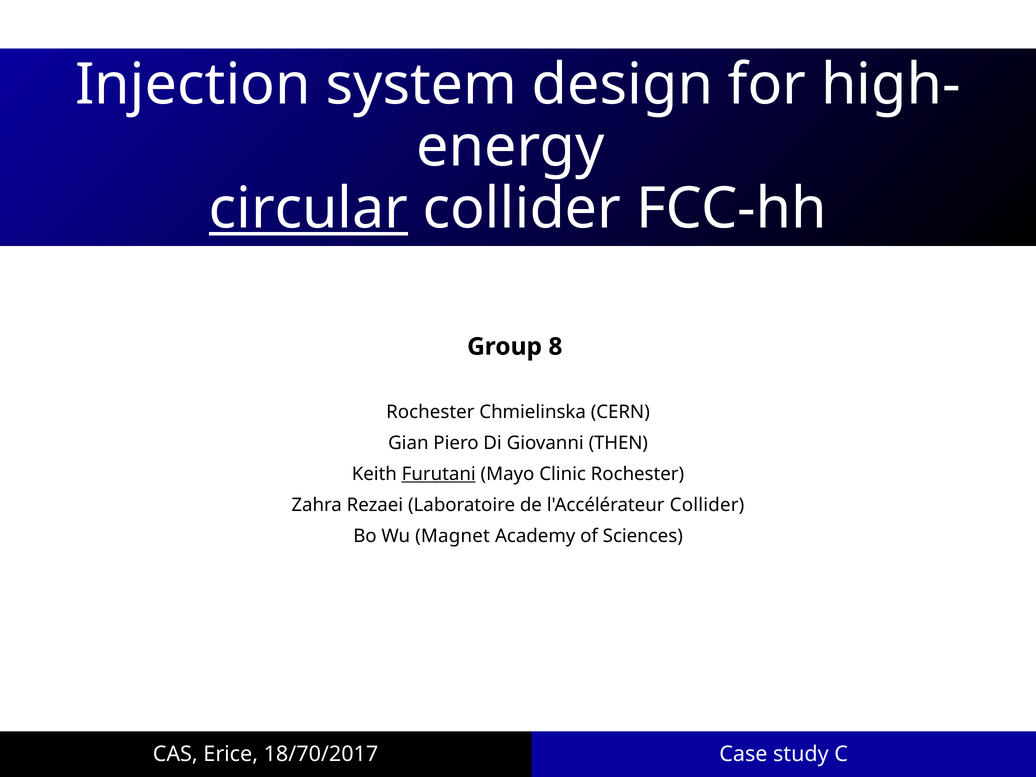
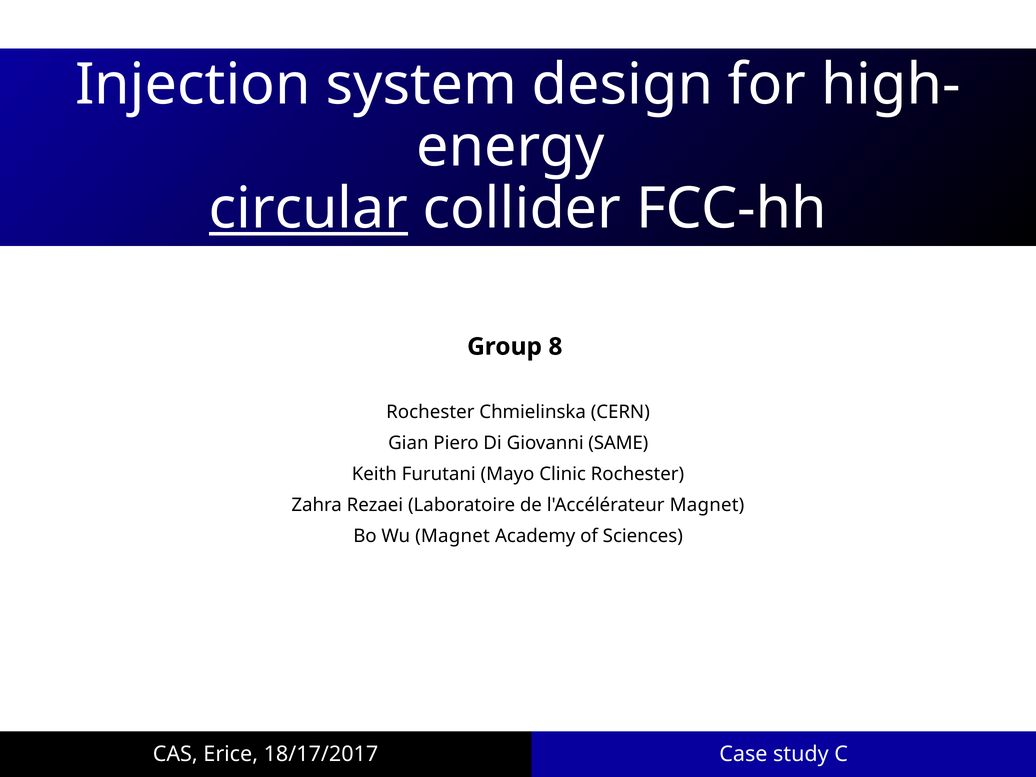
THEN: THEN -> SAME (618, 443)
Furutani underline: present -> none (439, 474)
l'Accélérateur Collider: Collider -> Magnet (707, 505)
18/70/2017: 18/70/2017 -> 18/17/2017 (321, 754)
